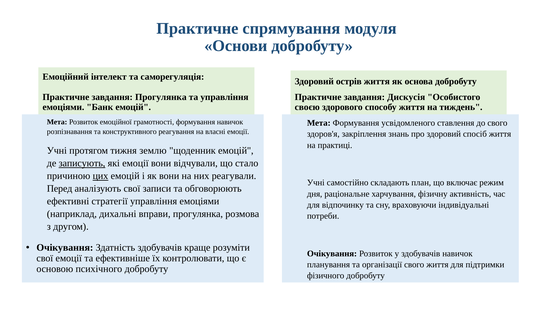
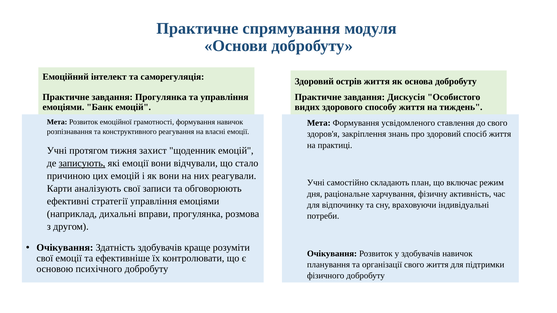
своєю: своєю -> видих (307, 107)
землю: землю -> захист (153, 151)
цих underline: present -> none (100, 176)
Перед: Перед -> Карти (60, 189)
